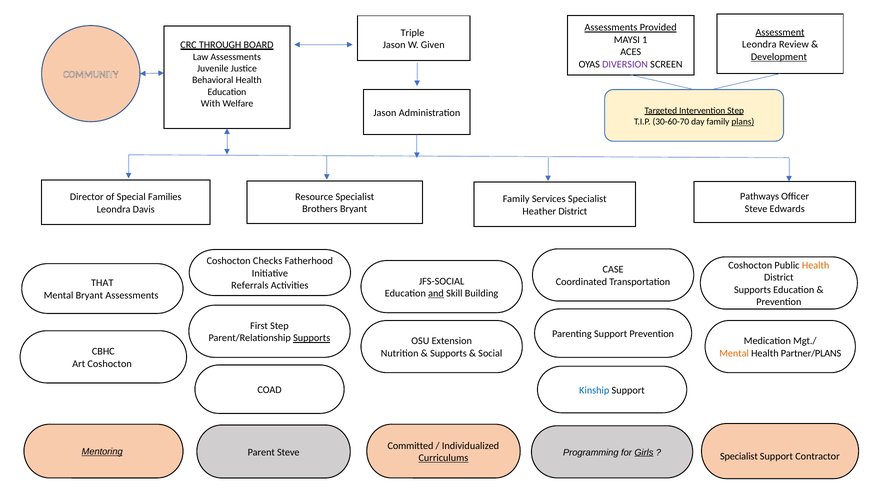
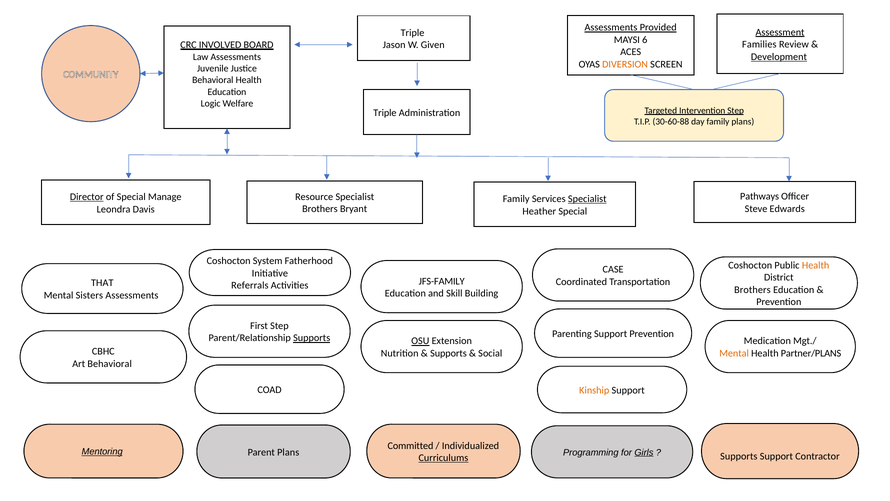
1: 1 -> 6 (645, 40)
Leondra: Leondra -> Families (759, 45)
THROUGH: THROUGH -> INVOLVED (220, 45)
DIVERSION colour: purple -> orange (625, 64)
With: With -> Logic (211, 103)
Jason: Jason -> Triple (385, 113)
30-60-70: 30-60-70 -> 30-60-88 (671, 122)
plans underline: present -> none (743, 122)
Director underline: none -> present (87, 197)
Families: Families -> Manage (165, 197)
Specialist underline: none -> present (587, 199)
Heather District: District -> Special (573, 211)
Checks: Checks -> System (268, 261)
JFS-SOCIAL: JFS-SOCIAL -> JFS-FAMILY (442, 281)
Supports: Supports -> Brothers (752, 290)
and underline: present -> none (436, 293)
Mental Bryant: Bryant -> Sisters (89, 295)
OSU underline: none -> present (420, 341)
Art Coshocton: Coshocton -> Behavioral (110, 363)
Kinship colour: blue -> orange (594, 390)
Parent Steve: Steve -> Plans (288, 452)
Specialist: Specialist -> Supports (739, 456)
